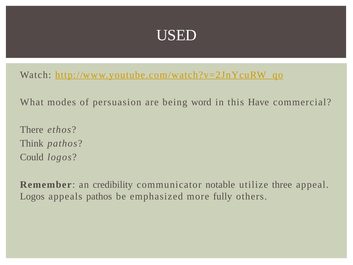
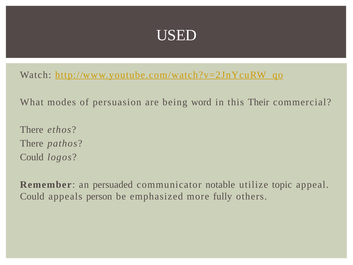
Have: Have -> Their (259, 102)
Think: Think -> There (32, 143)
credibility: credibility -> persuaded (113, 185)
three: three -> topic (282, 185)
Logos: Logos -> Could (32, 196)
appeals pathos: pathos -> person (99, 196)
